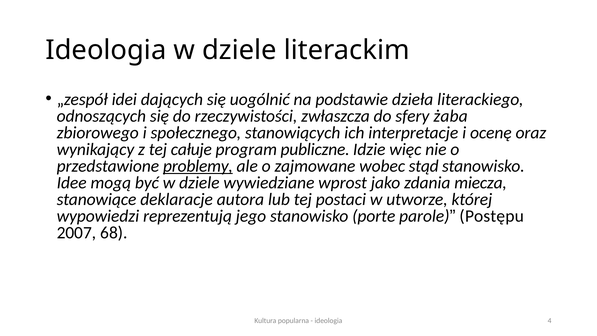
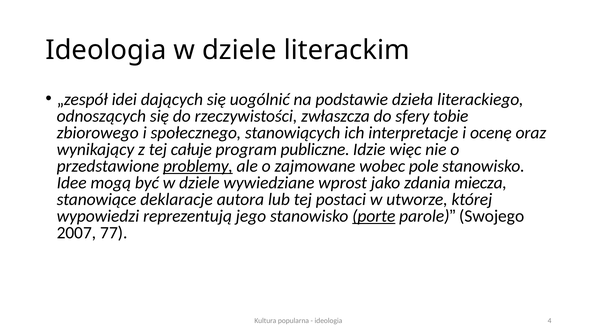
żaba: żaba -> tobie (451, 116)
stąd: stąd -> pole (424, 166)
porte underline: none -> present (374, 216)
Postępu: Postępu -> Swojego (492, 216)
68: 68 -> 77 (114, 233)
